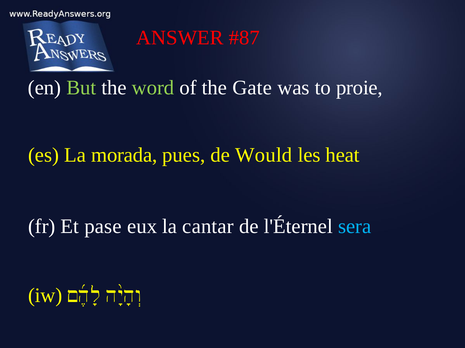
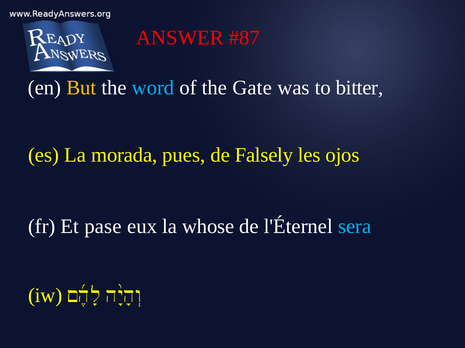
But colour: light green -> yellow (81, 88)
word colour: light green -> light blue (153, 88)
proie: proie -> bitter (359, 88)
Would: Would -> Falsely (264, 155)
heat: heat -> ojos (343, 155)
cantar: cantar -> whose (208, 227)
